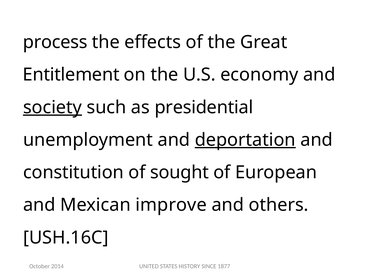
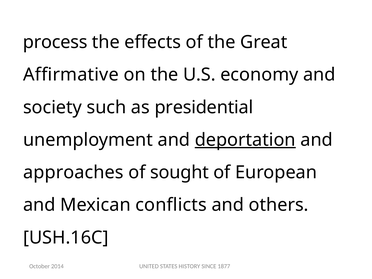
Entitlement: Entitlement -> Affirmative (71, 75)
society underline: present -> none (52, 107)
constitution: constitution -> approaches (73, 172)
improve: improve -> conflicts (171, 205)
